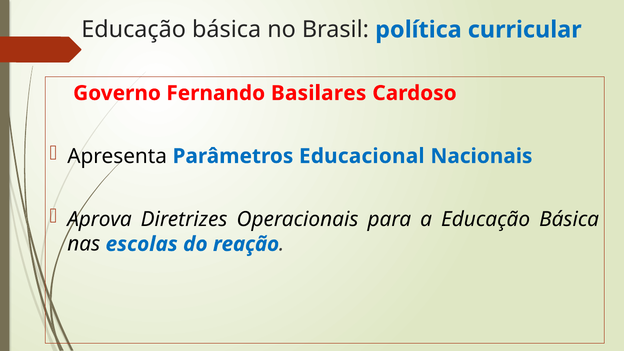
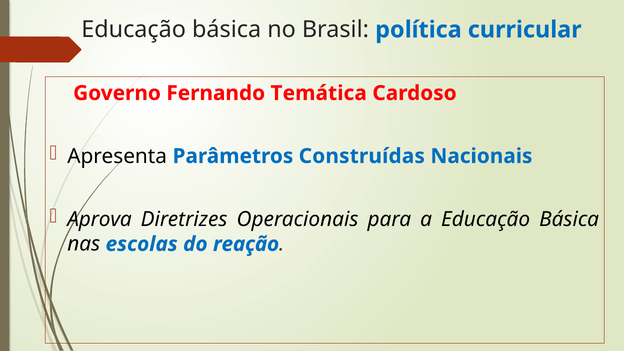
Basilares: Basilares -> Temática (319, 93)
Educacional: Educacional -> Construídas (362, 156)
